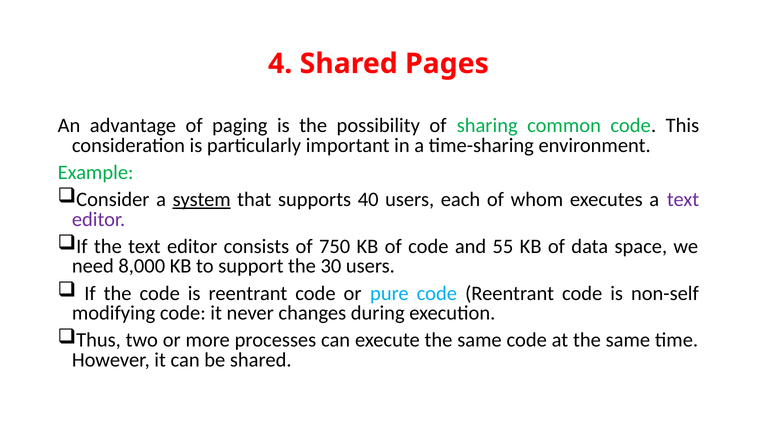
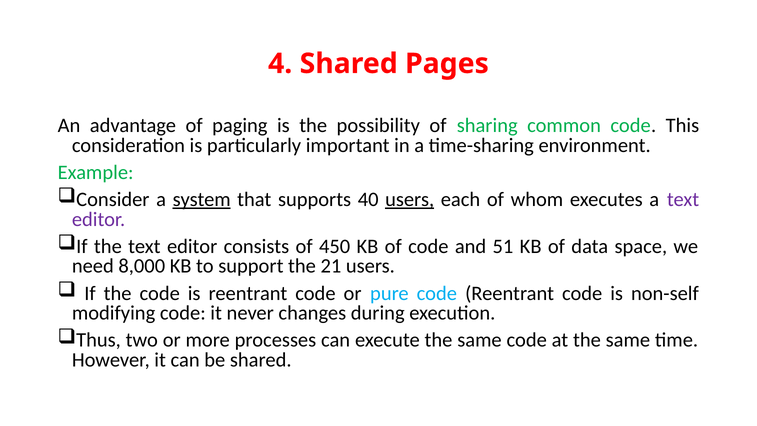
users underline: none -> present (410, 199)
750: 750 -> 450 (335, 246)
55: 55 -> 51 (503, 246)
30: 30 -> 21 (331, 266)
